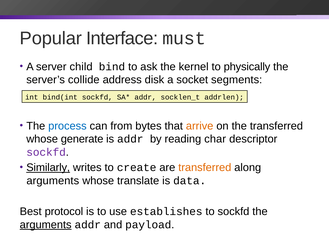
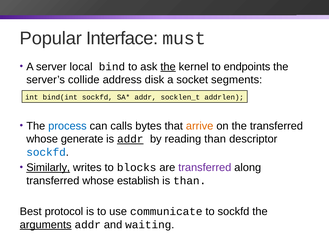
child: child -> local (81, 67)
the underline: none -> present (168, 67)
physically: physically -> endpoints (247, 67)
from: from -> calls (121, 126)
addr underline: none -> present (130, 139)
reading char: char -> than (215, 139)
sockfd colour: purple -> blue (46, 152)
create: create -> blocks (137, 167)
transferred colour: orange -> purple (205, 167)
arguments: arguments -> transferred (53, 181)
translate: translate -> establish (138, 181)
is data: data -> than (190, 181)
establishes: establishes -> communicate (166, 211)
payload: payload -> waiting (148, 224)
